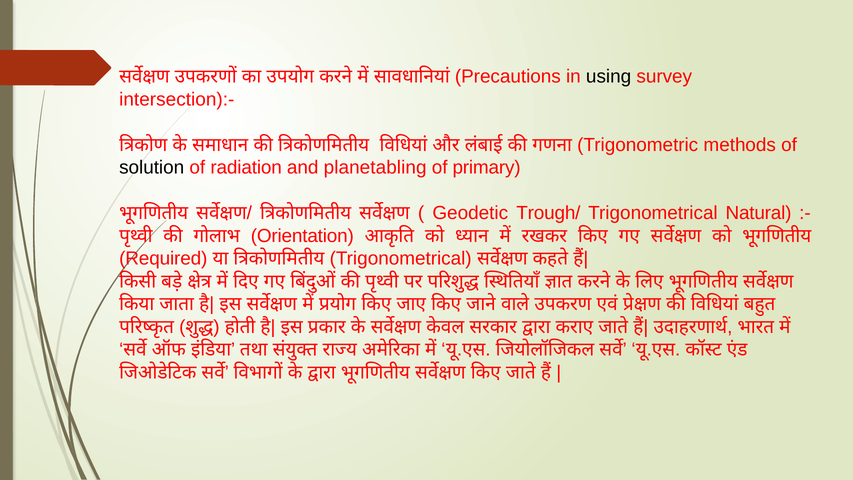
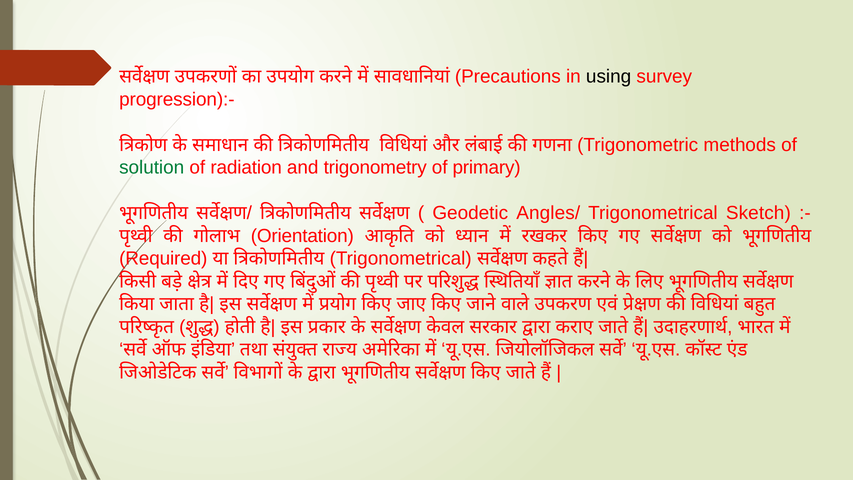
intersection):-: intersection):- -> progression):- (177, 99)
solution colour: black -> green (152, 168)
planetabling: planetabling -> trigonometry (375, 168)
Trough/: Trough/ -> Angles/ (548, 213)
Natural: Natural -> Sketch (758, 213)
